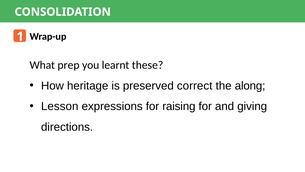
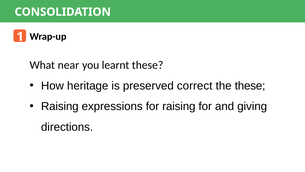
prep: prep -> near (68, 65)
the along: along -> these (250, 86)
Lesson: Lesson -> Raising (60, 106)
